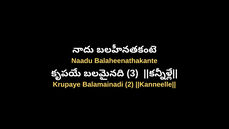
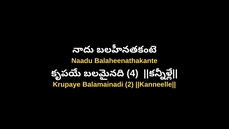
3: 3 -> 4 (133, 73)
